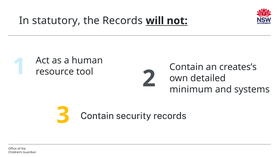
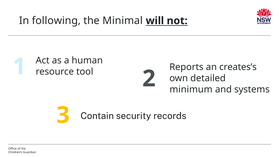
statutory: statutory -> following (56, 21)
the Records: Records -> Minimal (123, 21)
tool Contain: Contain -> Reports (186, 67)
